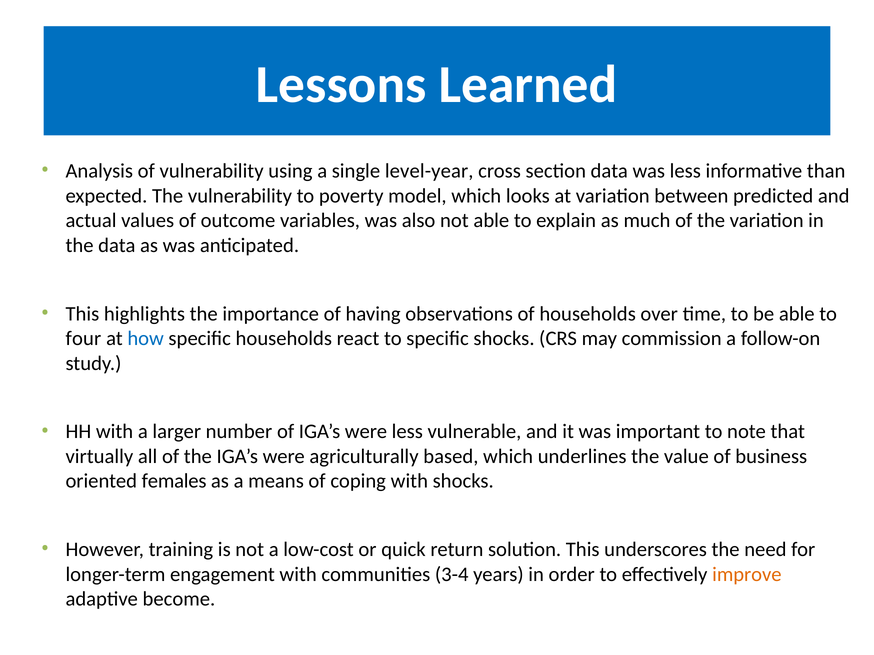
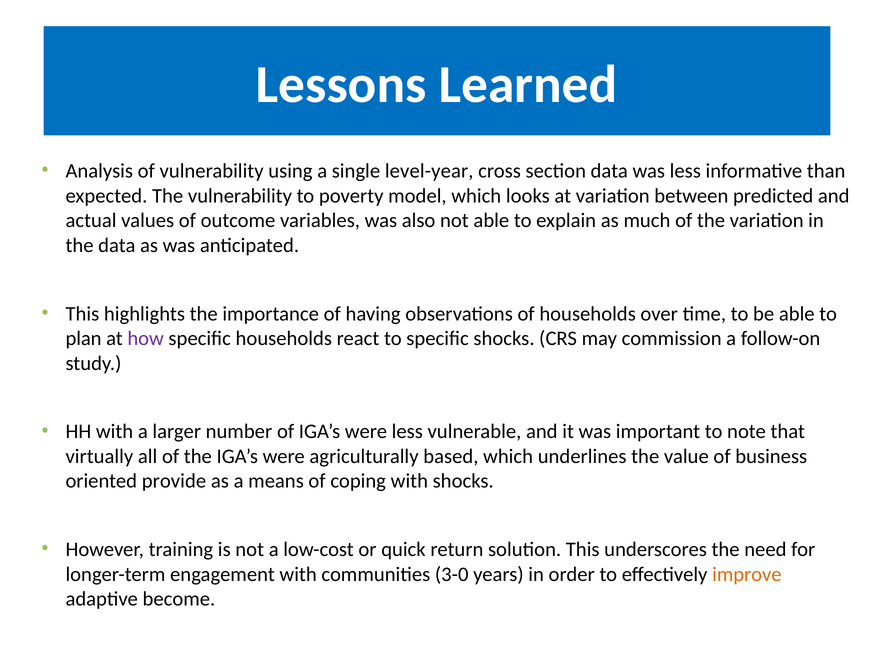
four: four -> plan (84, 339)
how colour: blue -> purple (146, 339)
females: females -> provide (174, 482)
3-4: 3-4 -> 3-0 (452, 575)
